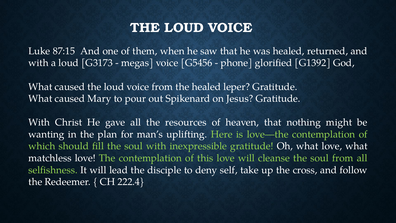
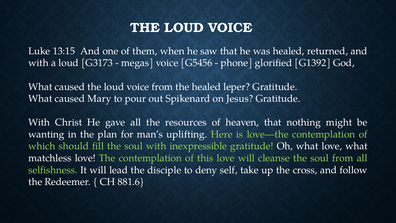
87:15: 87:15 -> 13:15 (64, 51)
222.4: 222.4 -> 881.6 (131, 182)
